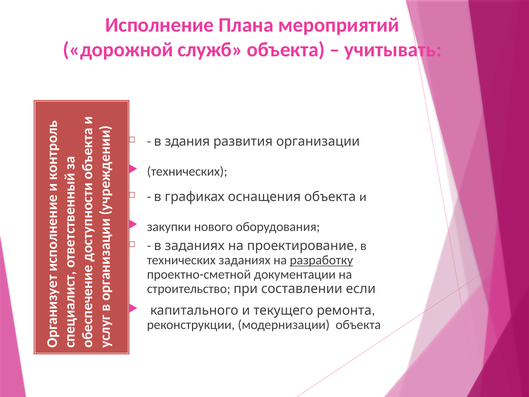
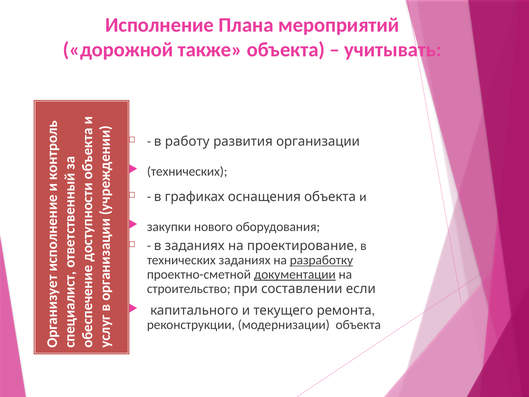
служб: служб -> также (210, 50)
здания: здания -> работу (187, 141)
документации underline: none -> present (295, 274)
